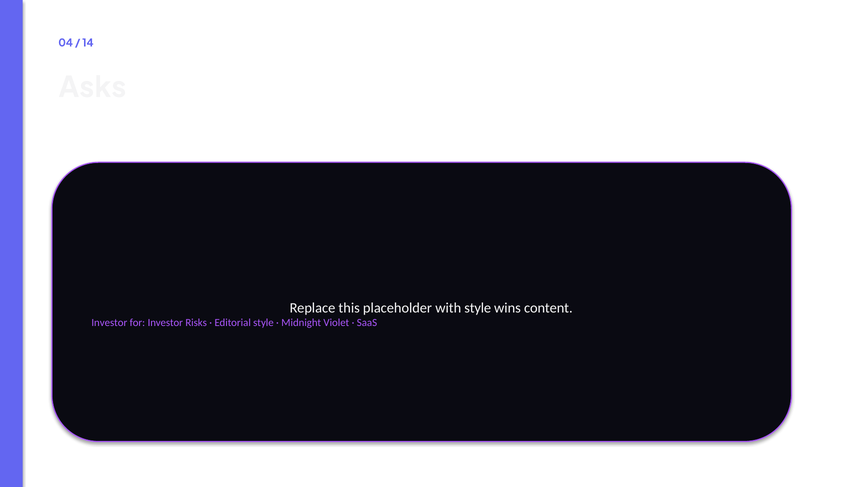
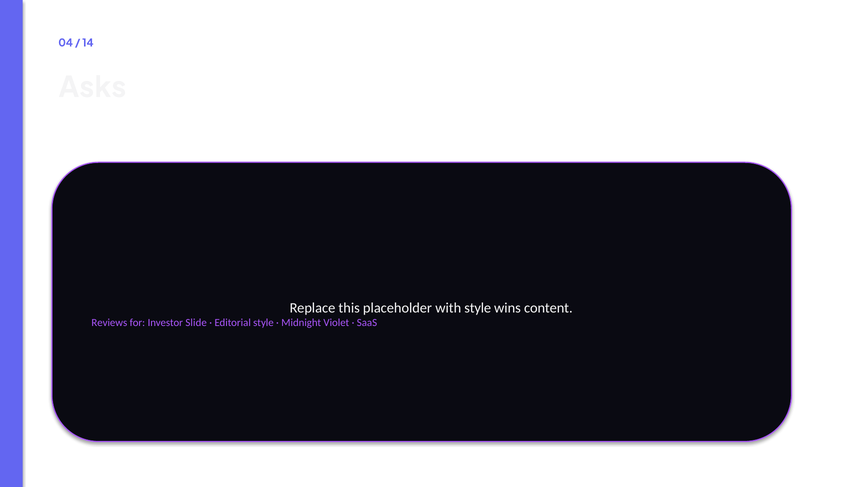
Investor: Investor -> Reviews (109, 322)
Risks: Risks -> Slide (196, 322)
